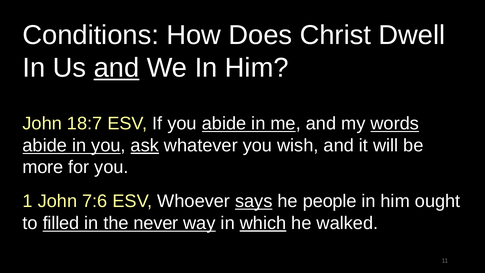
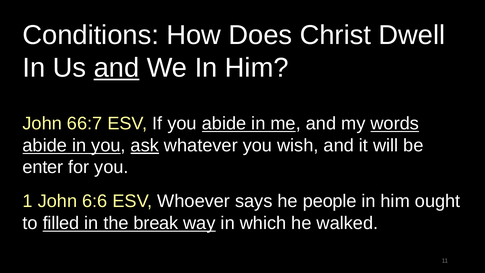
18:7: 18:7 -> 66:7 (85, 124)
more: more -> enter (43, 167)
7:6: 7:6 -> 6:6 (95, 201)
says underline: present -> none (254, 201)
never: never -> break (156, 223)
which underline: present -> none (263, 223)
